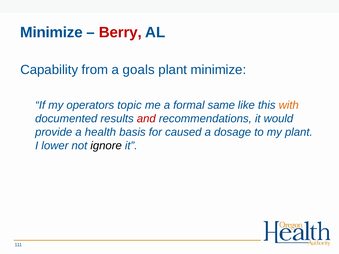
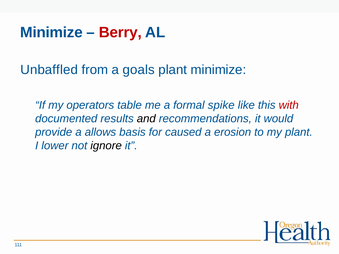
Capability: Capability -> Unbaffled (49, 70)
topic: topic -> table (130, 105)
same: same -> spike (221, 105)
with colour: orange -> red (289, 105)
and colour: red -> black (146, 119)
health: health -> allows (100, 132)
dosage: dosage -> erosion (233, 132)
